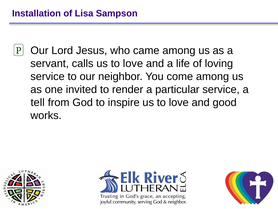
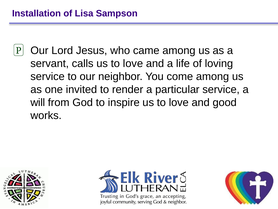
tell: tell -> will (38, 102)
